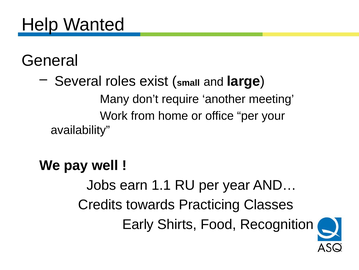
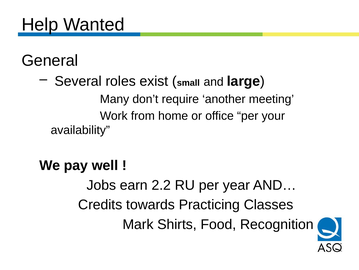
1.1: 1.1 -> 2.2 (161, 185)
Early: Early -> Mark (138, 224)
